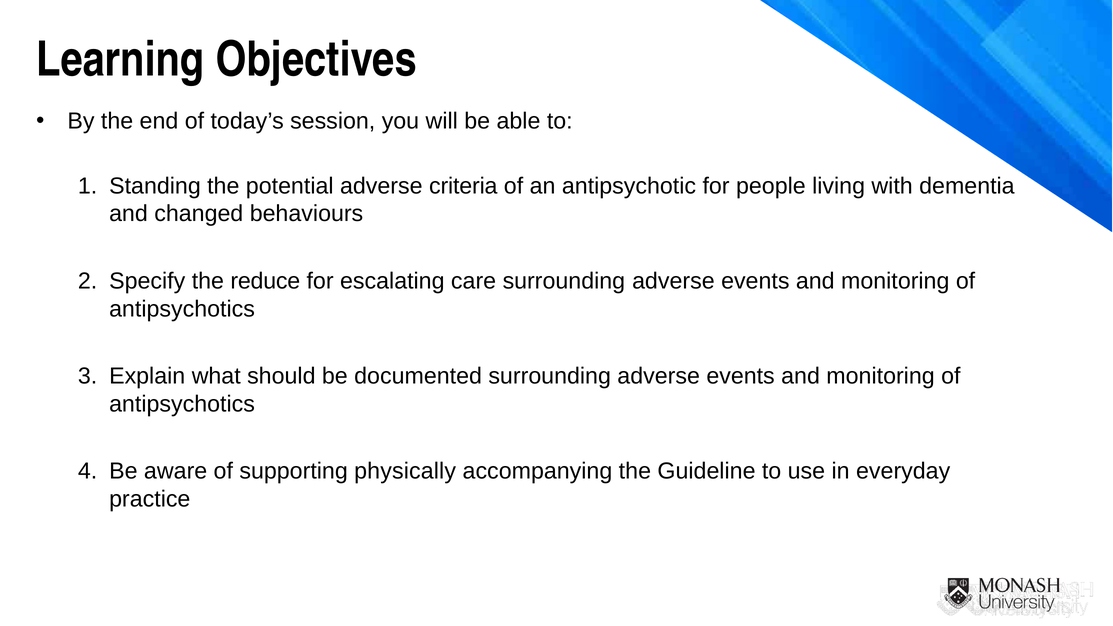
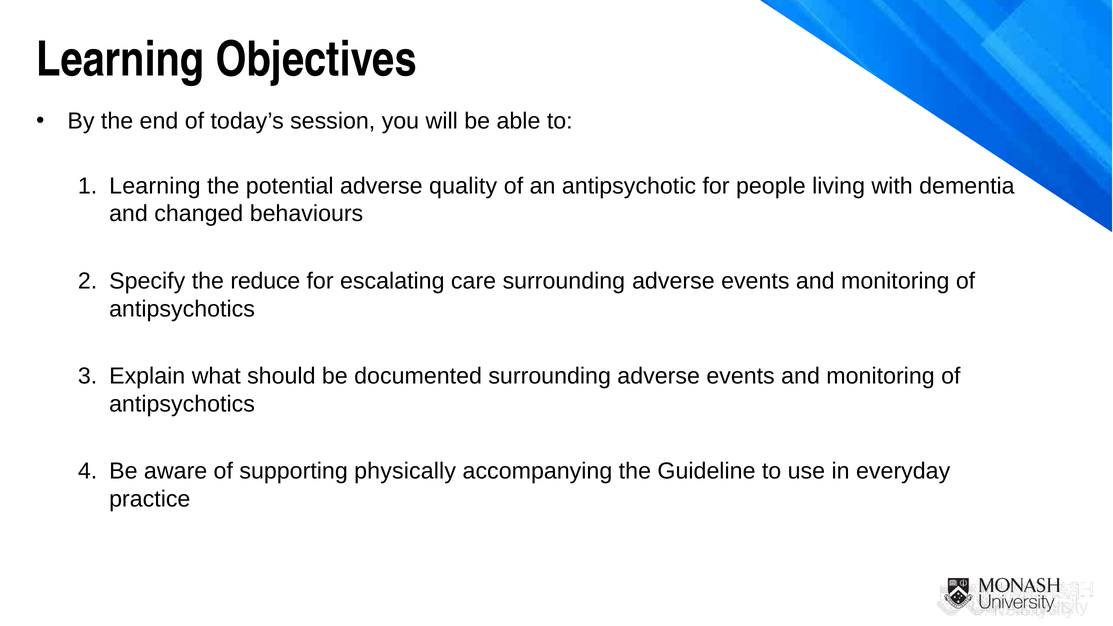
Standing: Standing -> Learning (155, 186)
criteria: criteria -> quality (463, 186)
